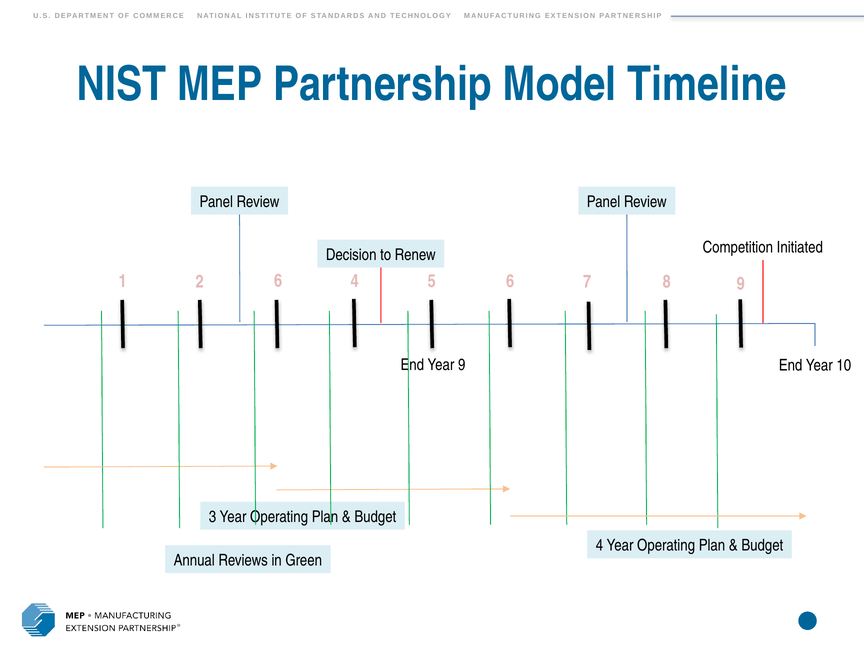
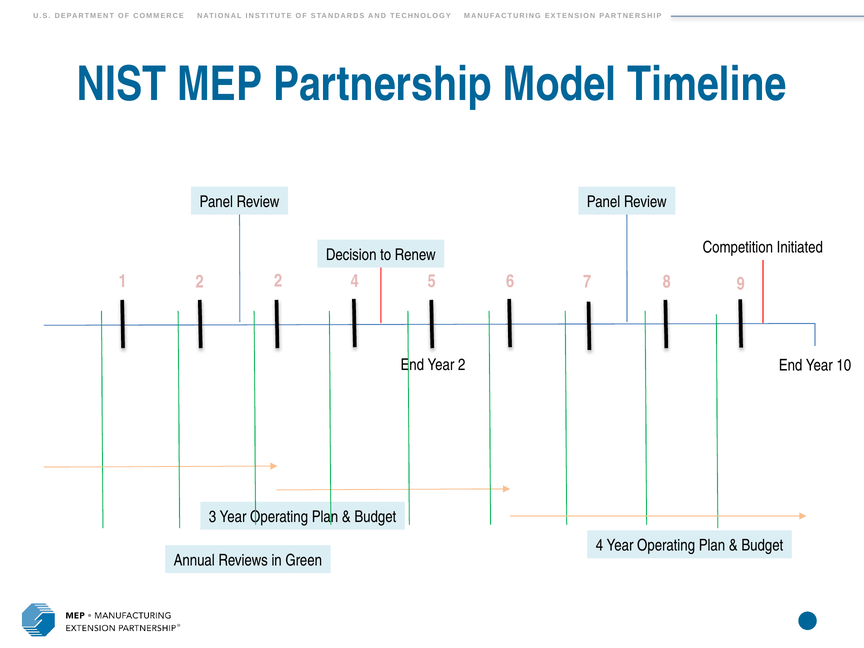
2 6: 6 -> 2 (279, 281)
Year 9: 9 -> 2 (462, 365)
